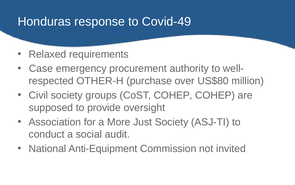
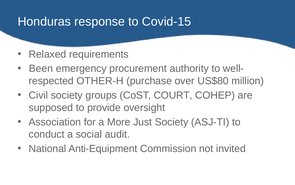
Covid-49: Covid-49 -> Covid-15 (167, 22)
Case: Case -> Been (41, 68)
CoST COHEP: COHEP -> COURT (173, 95)
